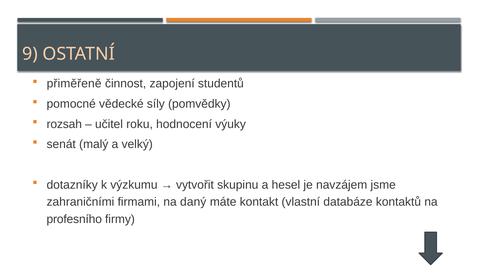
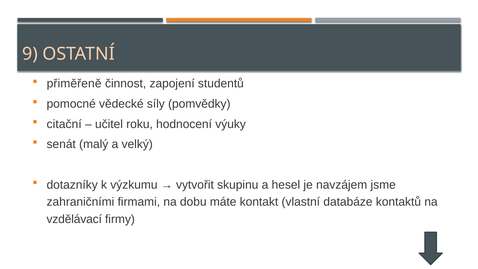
rozsah: rozsah -> citační (64, 124)
daný: daný -> dobu (193, 202)
profesního: profesního -> vzdělávací (74, 219)
